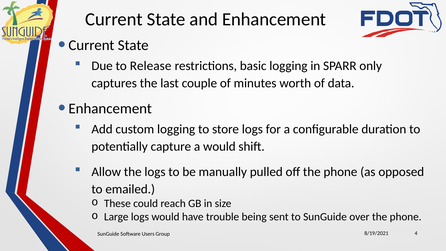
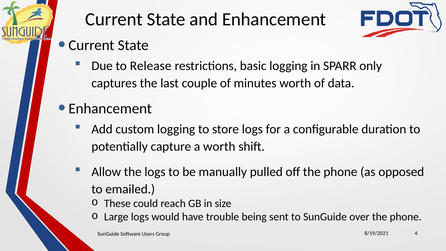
a would: would -> worth (219, 146)
